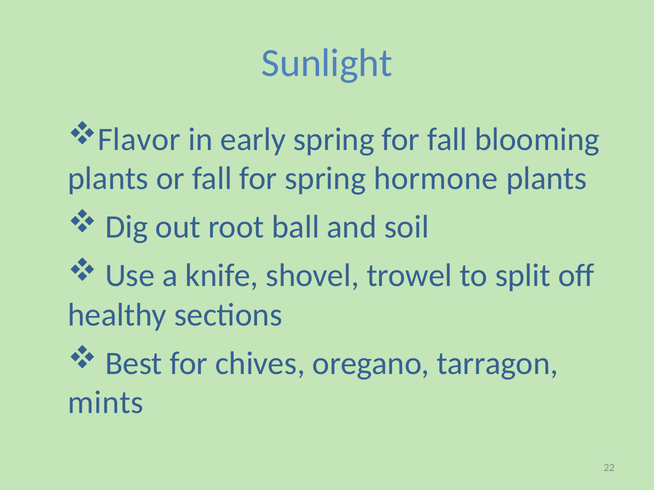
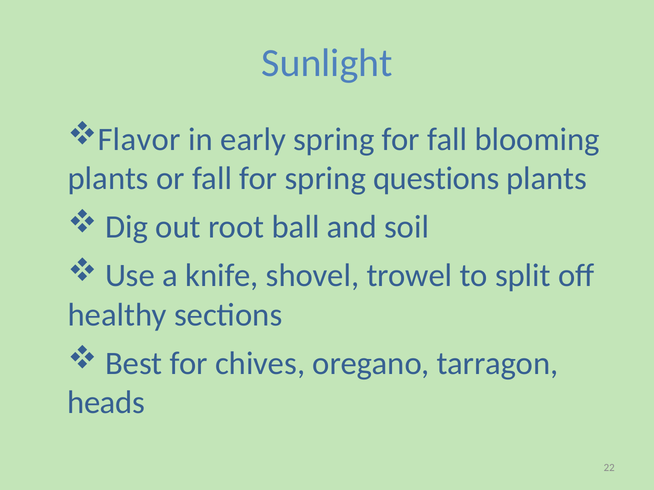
hormone: hormone -> questions (436, 179)
mints: mints -> heads (106, 403)
